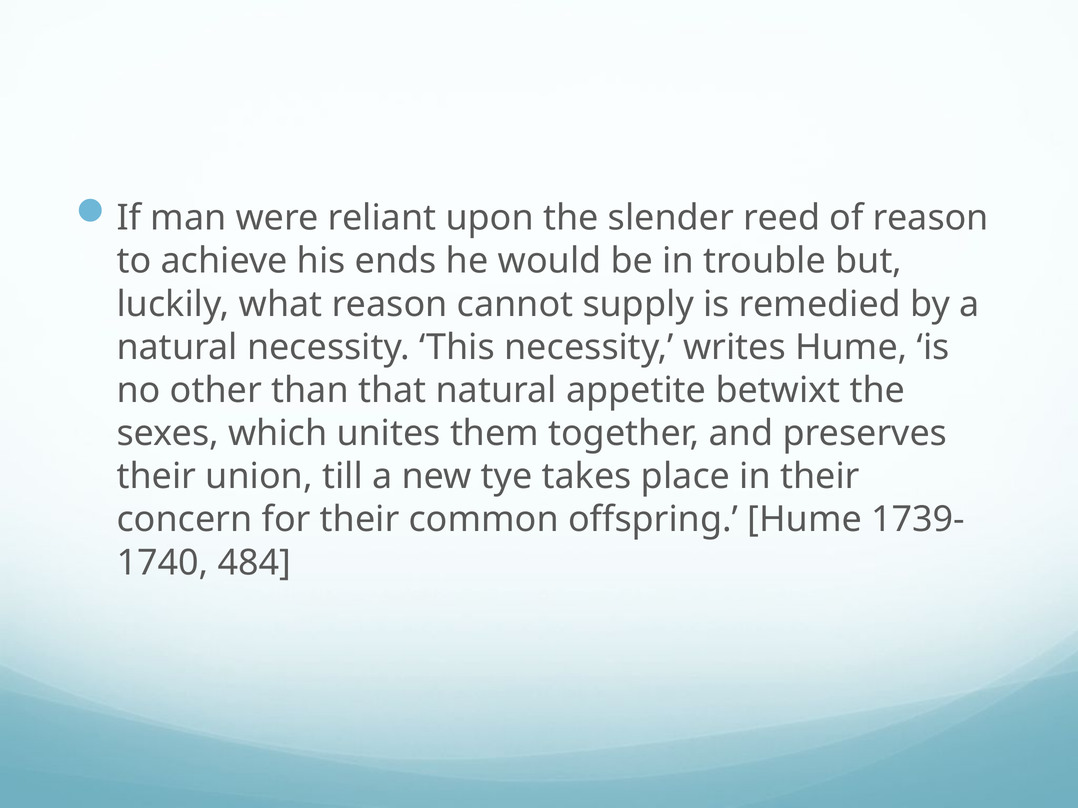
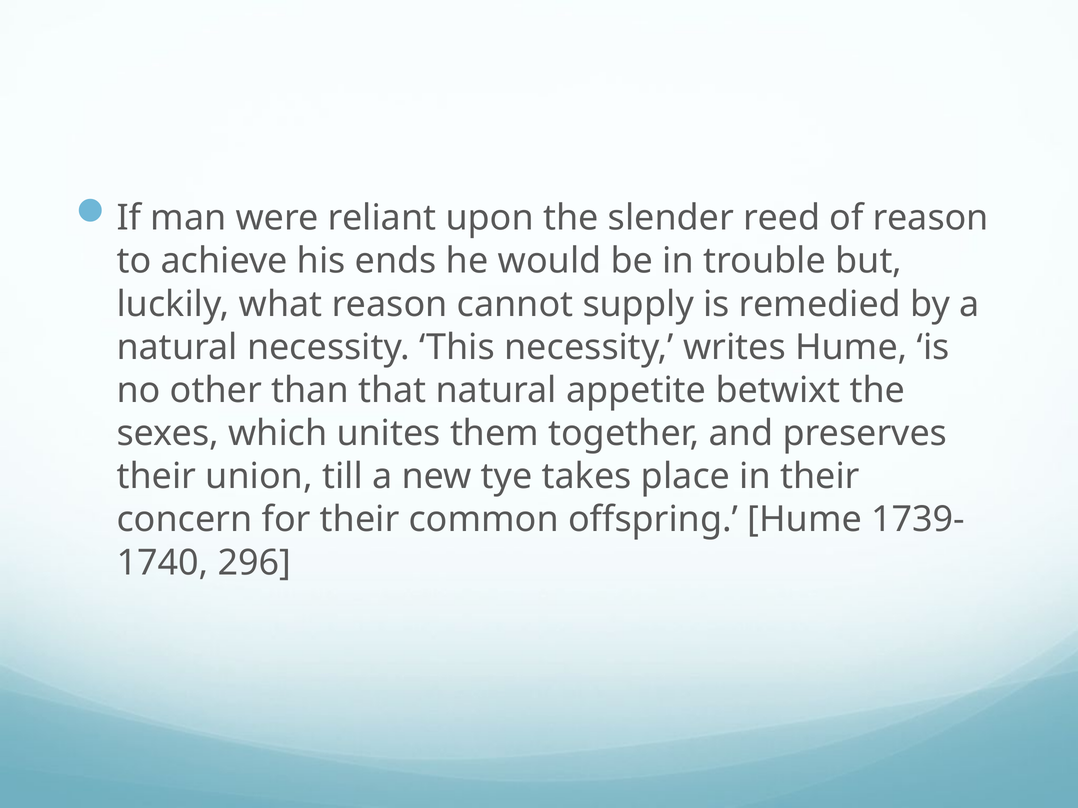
484: 484 -> 296 (254, 563)
